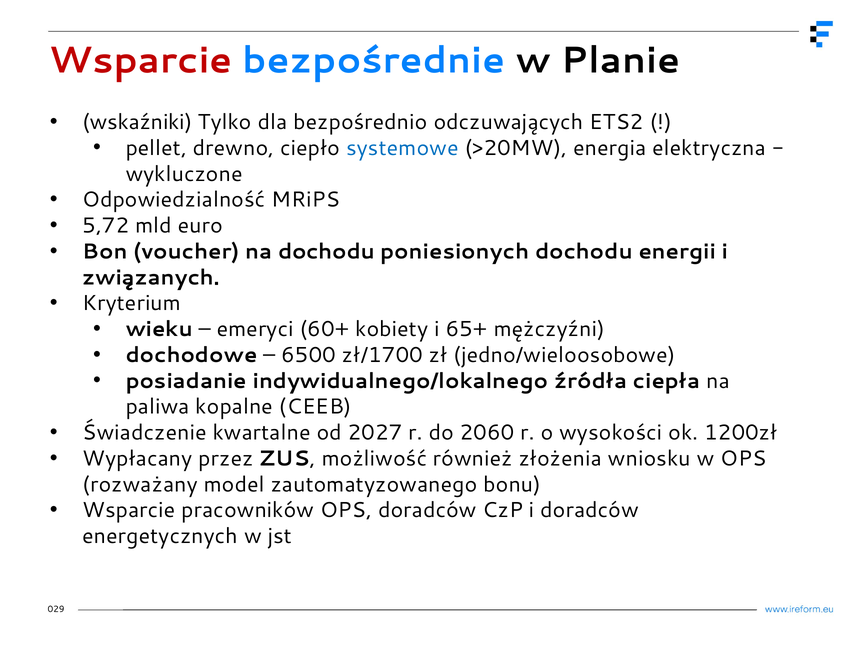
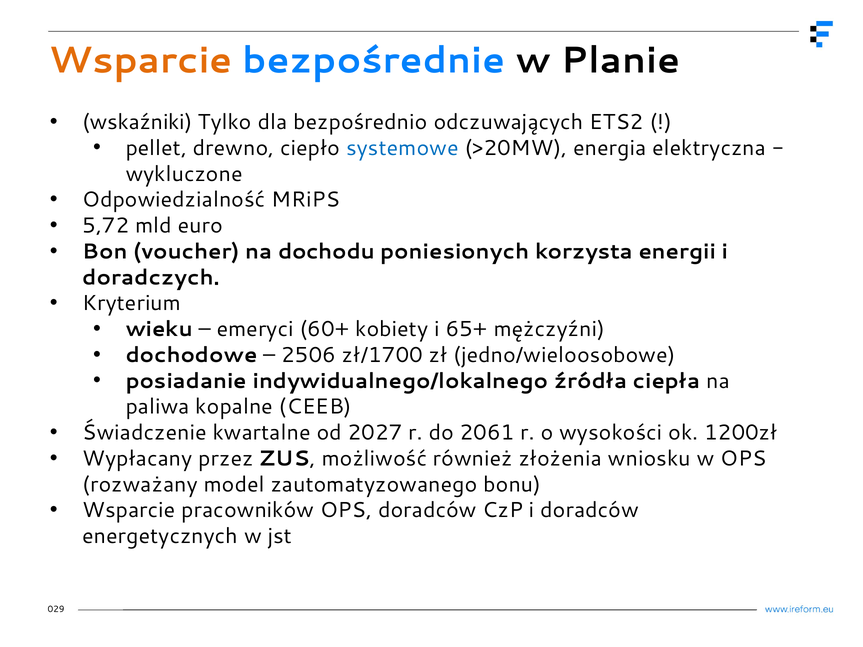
Wsparcie colour: red -> orange (140, 61)
poniesionych dochodu: dochodu -> korzysta (584, 252)
związanych: związanych -> doradczych (151, 278)
6500: 6500 -> 2506 (309, 355)
2060: 2060 -> 2061 (487, 433)
